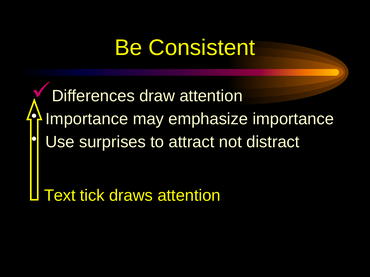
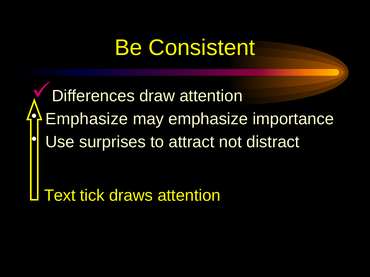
Importance: Importance -> Emphasize (87, 119)
